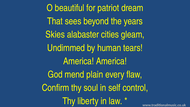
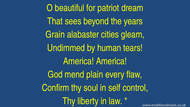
Skies: Skies -> Grain (55, 35)
